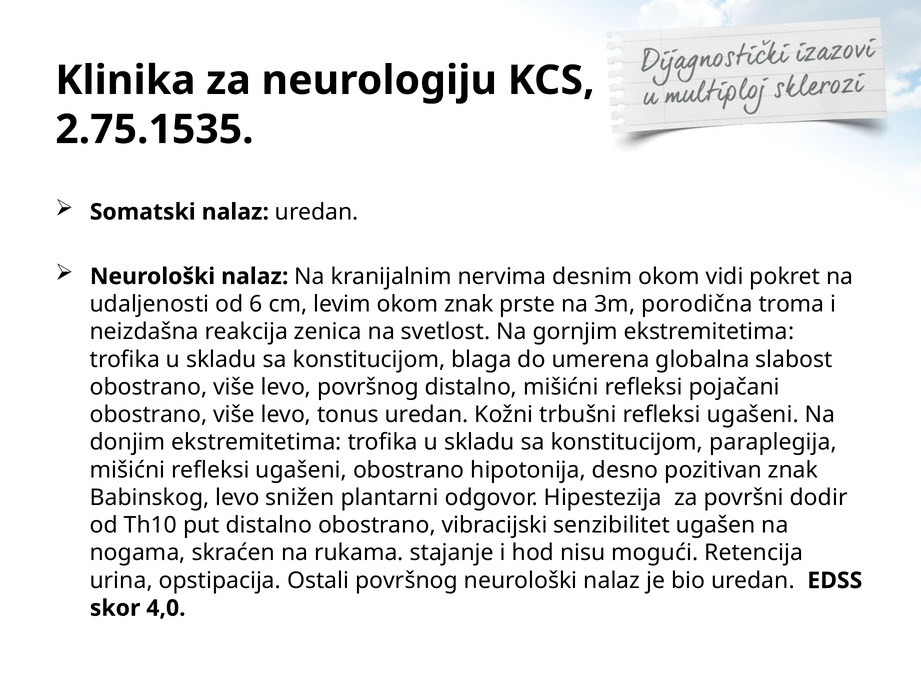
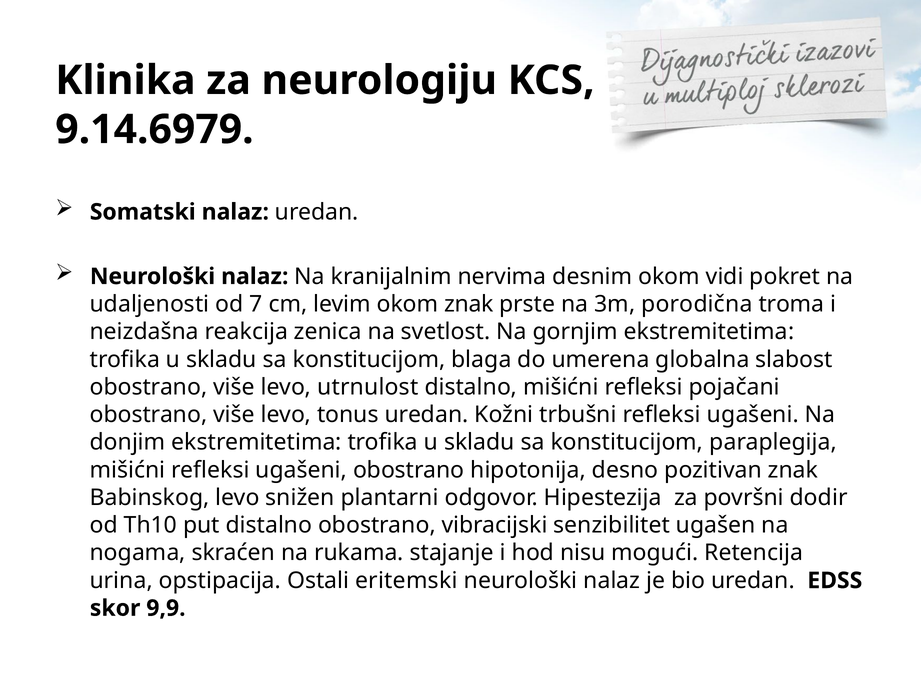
2.75.1535: 2.75.1535 -> 9.14.6979 (154, 129)
6: 6 -> 7 (256, 304)
levo površnog: površnog -> utrnulost (368, 387)
Ostali površnog: površnog -> eritemski (406, 580)
4,0: 4,0 -> 9,9 (166, 608)
